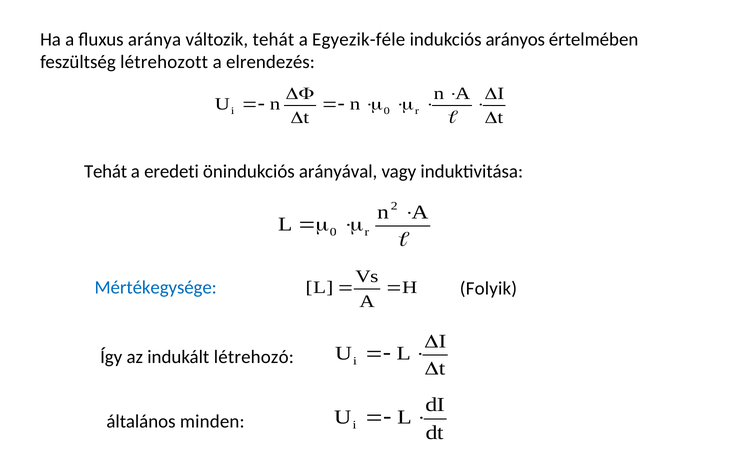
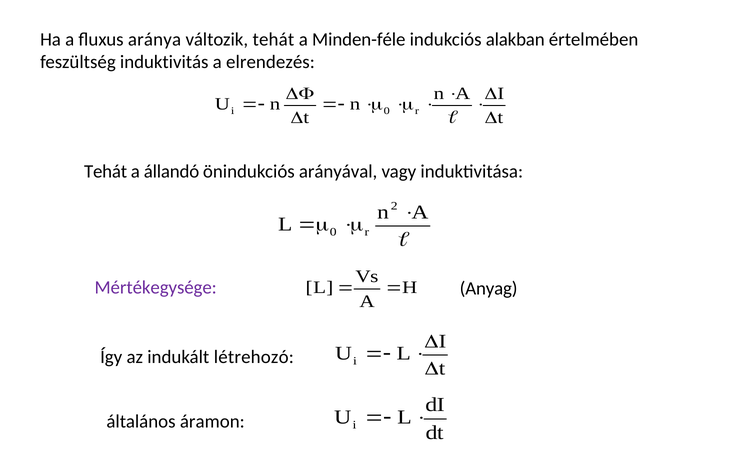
Egyezik-féle: Egyezik-féle -> Minden-féle (359, 39)
arányos: arányos -> alakban (515, 39)
létrehozott: létrehozott -> induktivitás (164, 62)
eredeti: eredeti -> állandó (172, 171)
Mértékegysége colour: blue -> purple (156, 287)
Folyik: Folyik -> Anyag (489, 288)
minden: minden -> áramon (212, 421)
